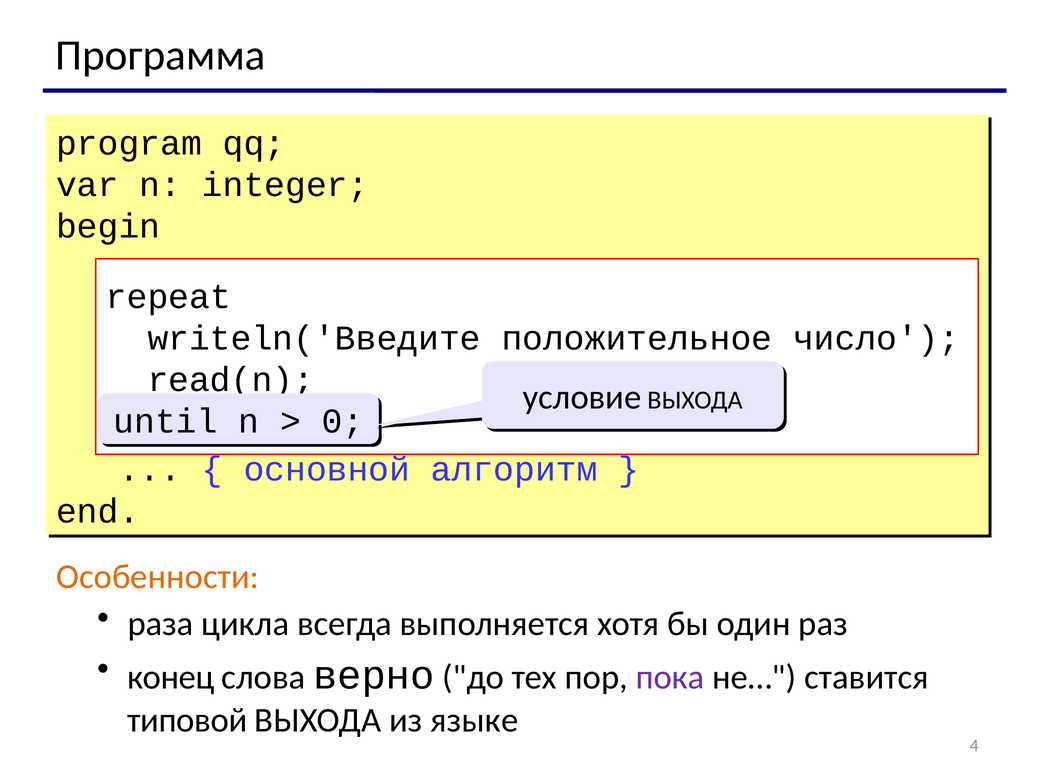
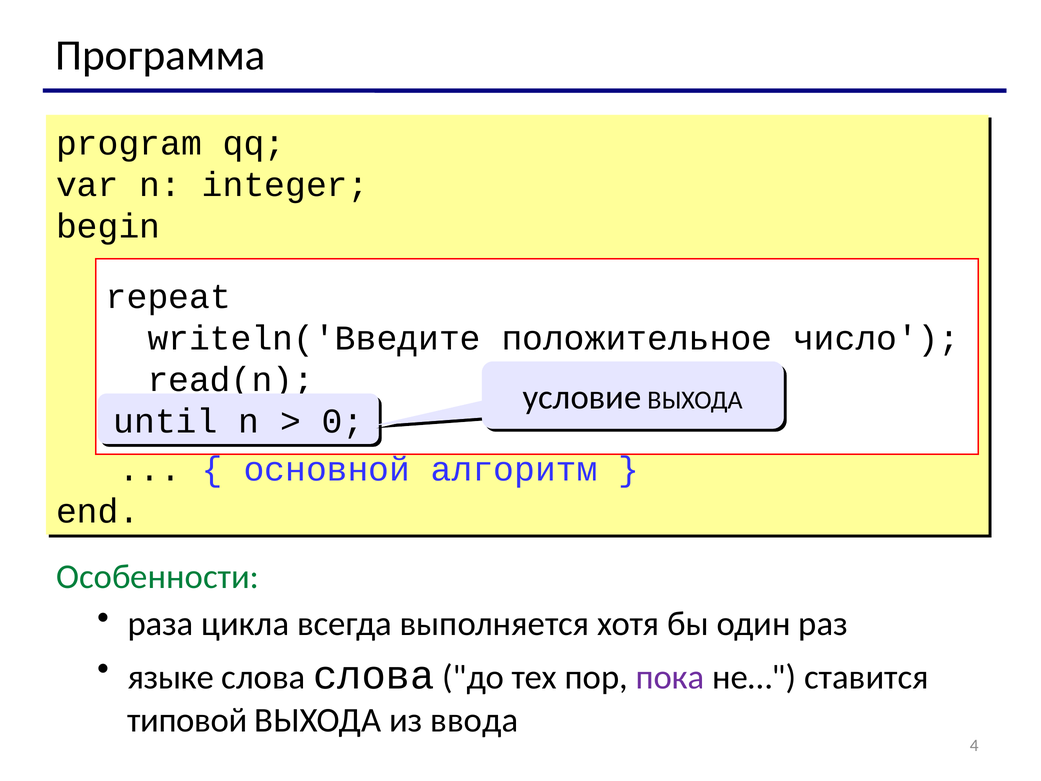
Особенности colour: orange -> green (158, 577)
конец: конец -> языке (171, 677)
слова верно: верно -> слова (374, 675)
языке: языке -> ввода (474, 720)
